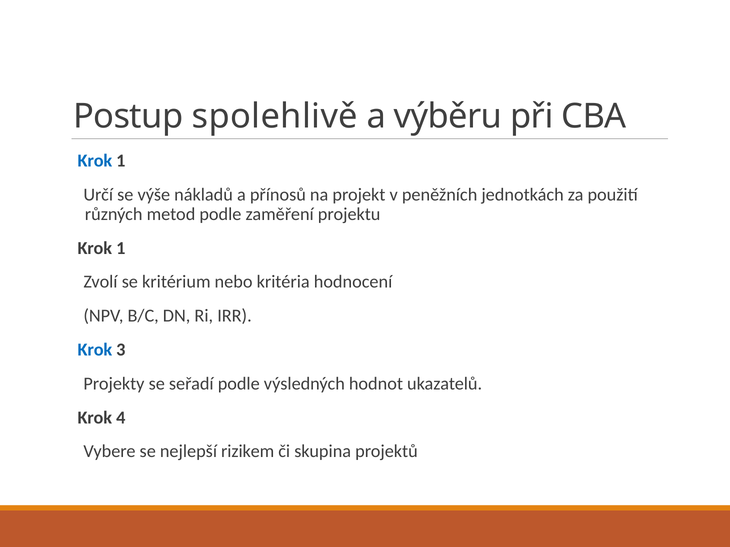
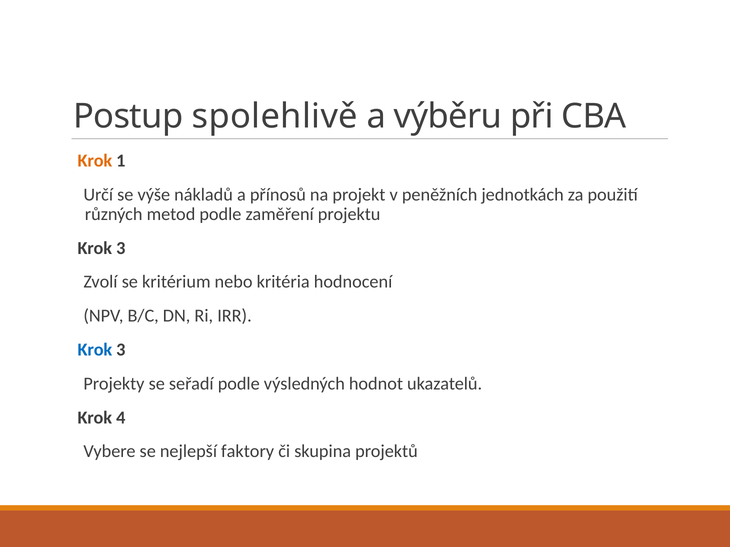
Krok colour: blue -> orange (95, 161)
1: 1 -> 3 (121, 248)
rizikem: rizikem -> faktory (248, 452)
